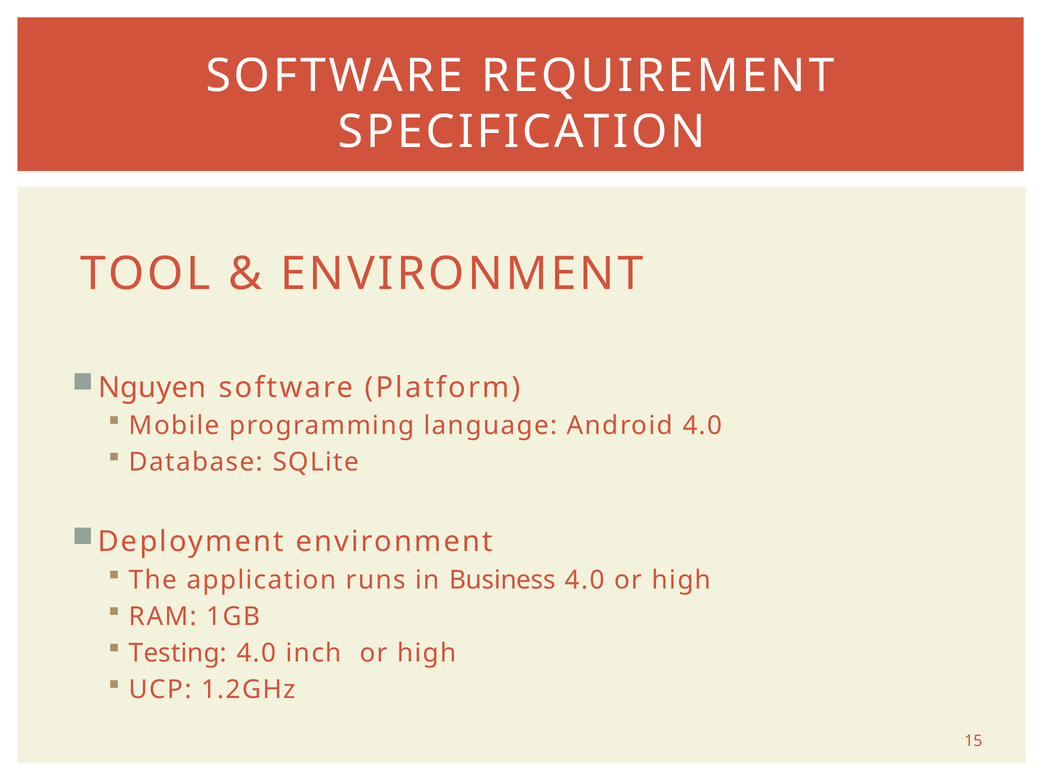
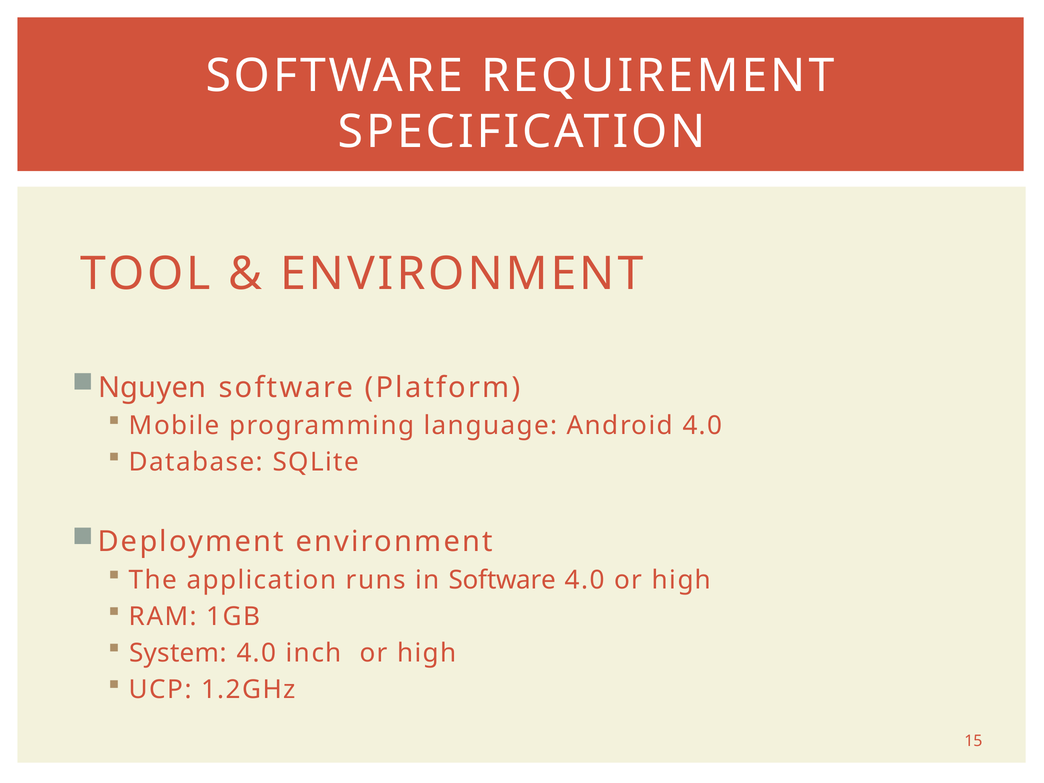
in Business: Business -> Software (502, 580)
Testing: Testing -> System (178, 653)
